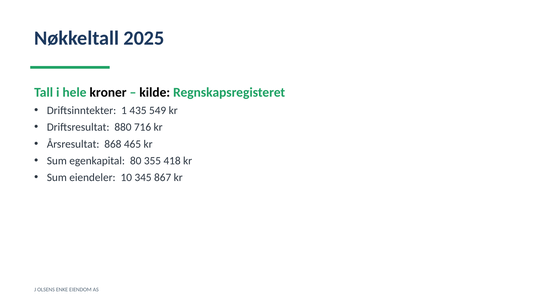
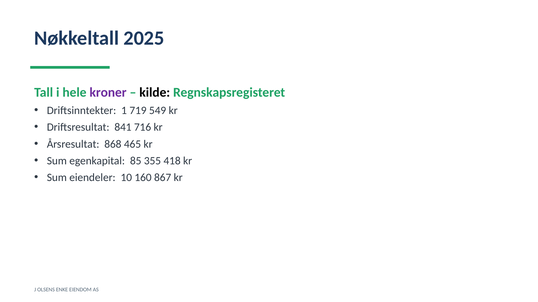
kroner colour: black -> purple (108, 93)
435: 435 -> 719 (138, 111)
880: 880 -> 841 (123, 127)
80: 80 -> 85 (136, 161)
345: 345 -> 160 (143, 178)
